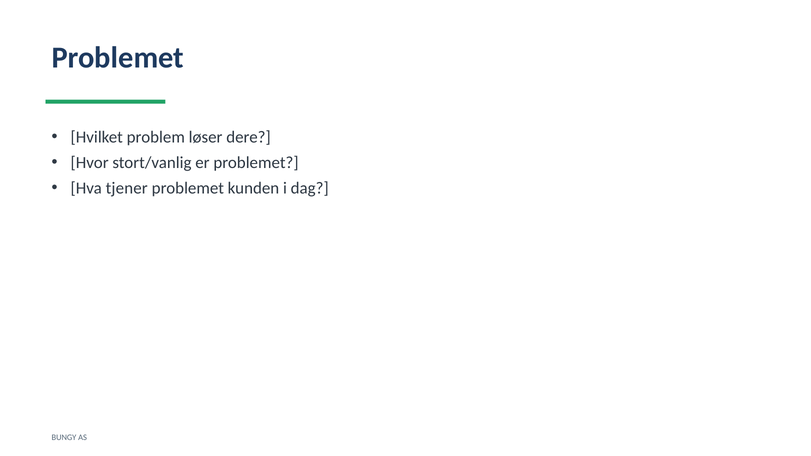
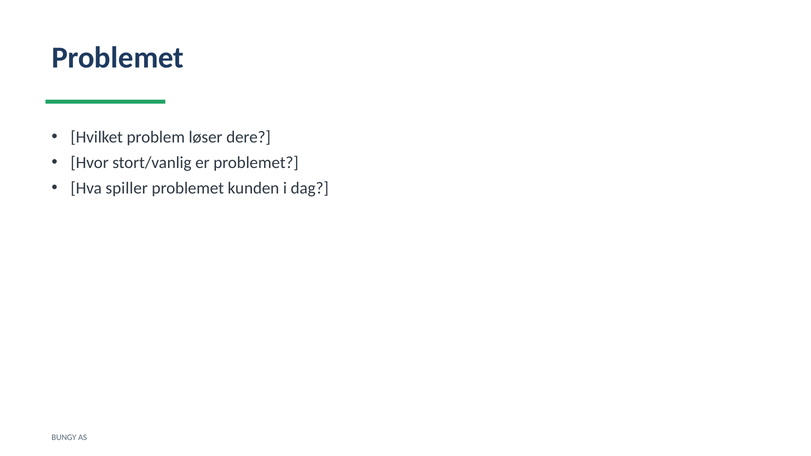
tjener: tjener -> spiller (127, 188)
